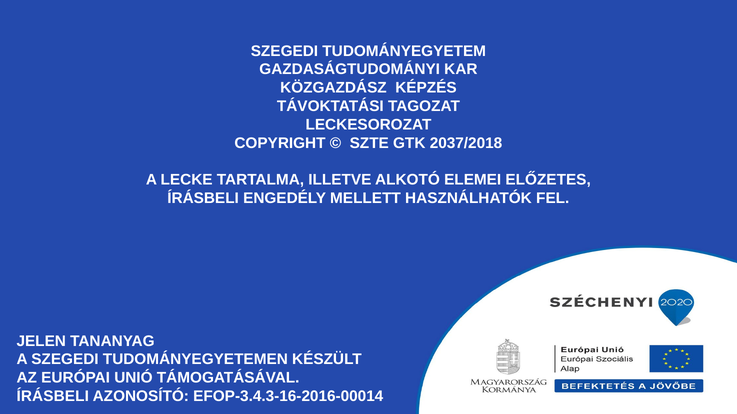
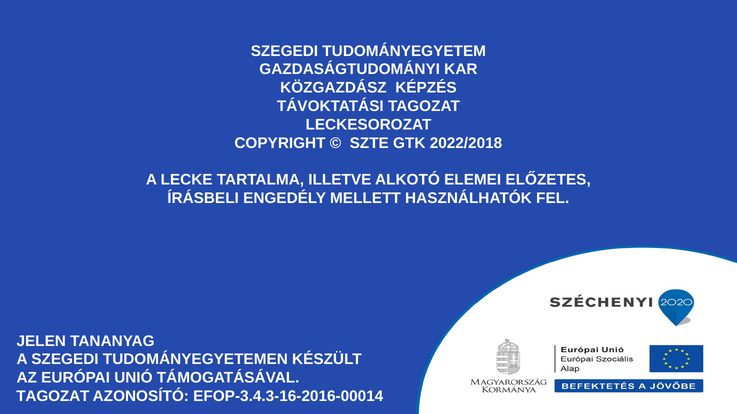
2037/2018: 2037/2018 -> 2022/2018 (466, 143)
ÍRÁSBELI: ÍRÁSBELI -> TAGOZAT (53, 397)
